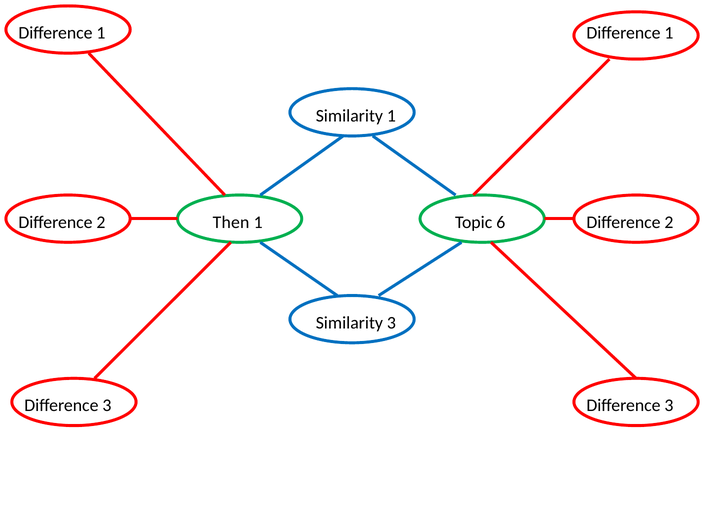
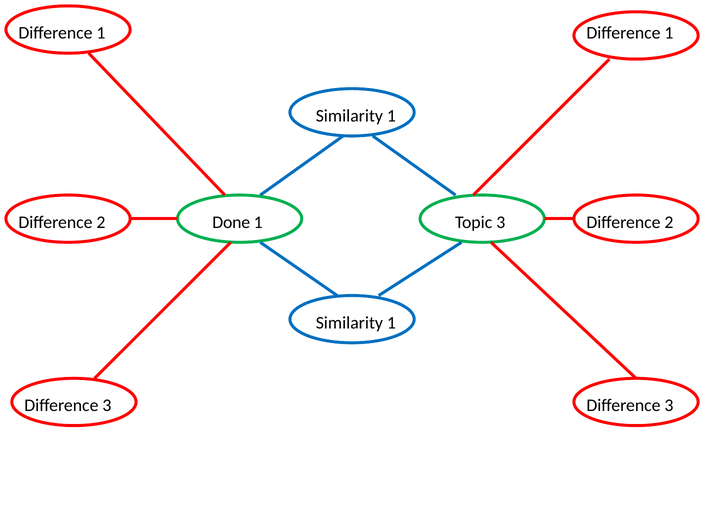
Then: Then -> Done (231, 222)
Topic 6: 6 -> 3 (501, 222)
3: 3 -> 1 (391, 323)
